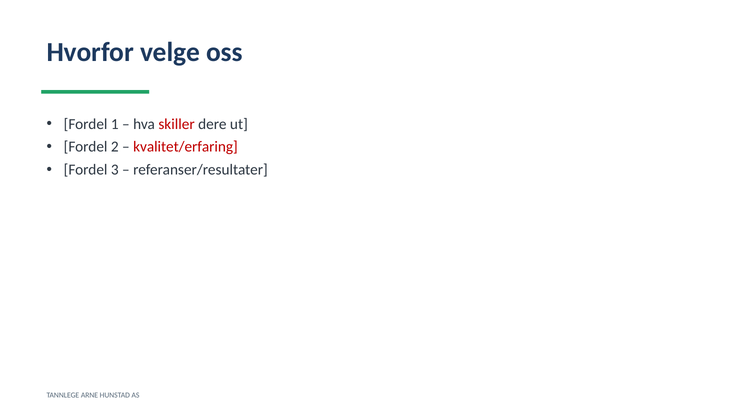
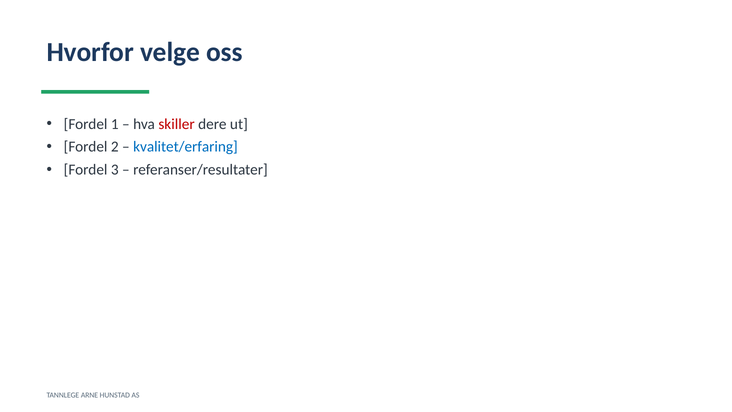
kvalitet/erfaring colour: red -> blue (185, 147)
